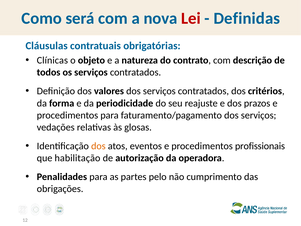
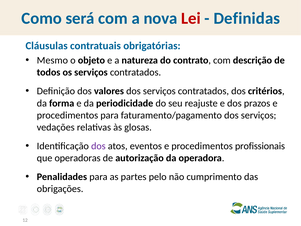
Clínicas: Clínicas -> Mesmo (52, 60)
dos colour: orange -> purple (98, 146)
habilitação: habilitação -> operadoras (78, 158)
